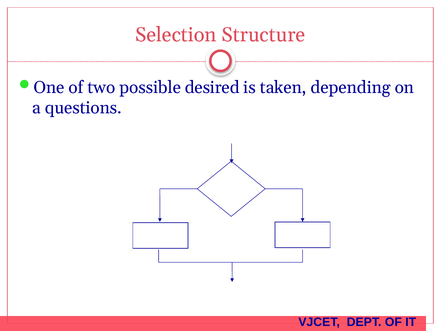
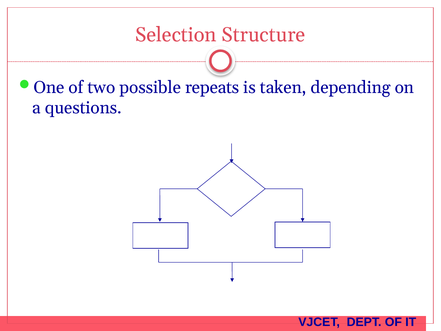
desired: desired -> repeats (212, 87)
